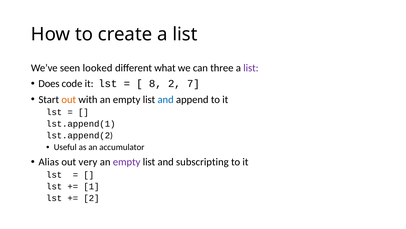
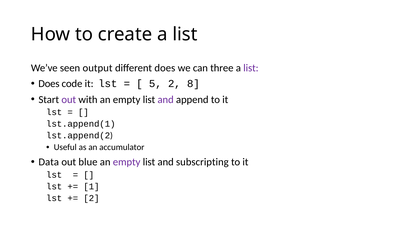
looked: looked -> output (98, 68)
different what: what -> does (165, 68)
8: 8 -> 5 (155, 84)
7: 7 -> 8 (193, 84)
out colour: orange -> purple (69, 99)
and colour: blue -> purple (166, 99)
Alias: Alias -> Data (49, 162)
very: very -> blue (88, 162)
